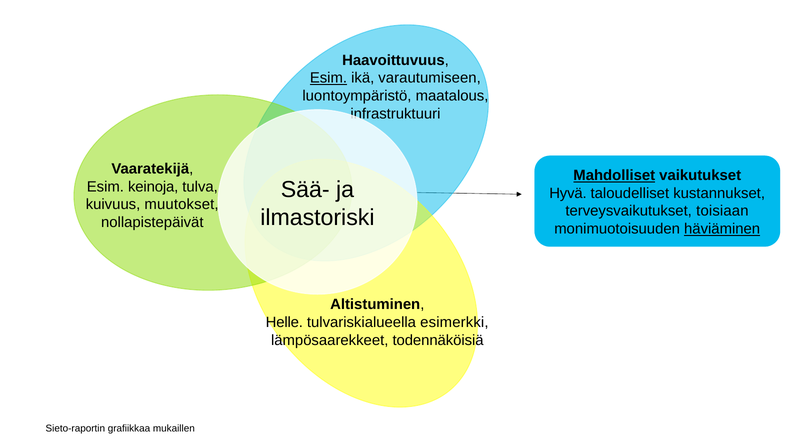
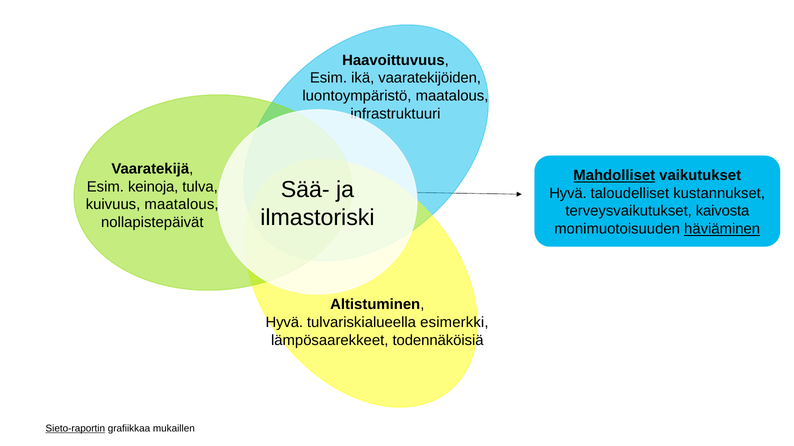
Esim underline: present -> none (328, 78)
varautumiseen: varautumiseen -> vaaratekijöiden (430, 78)
kuivuus muutokset: muutokset -> maatalous (182, 205)
toisiaan: toisiaan -> kaivosta (723, 211)
Helle: Helle -> Hyvä (284, 323)
Sieto-raportin underline: none -> present (75, 429)
